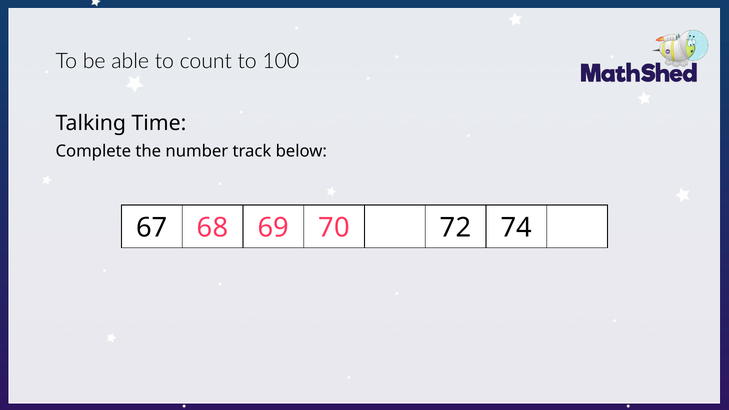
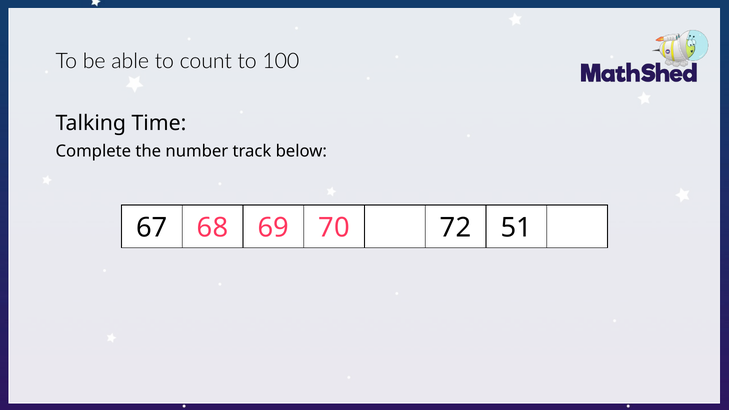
74: 74 -> 51 (516, 228)
